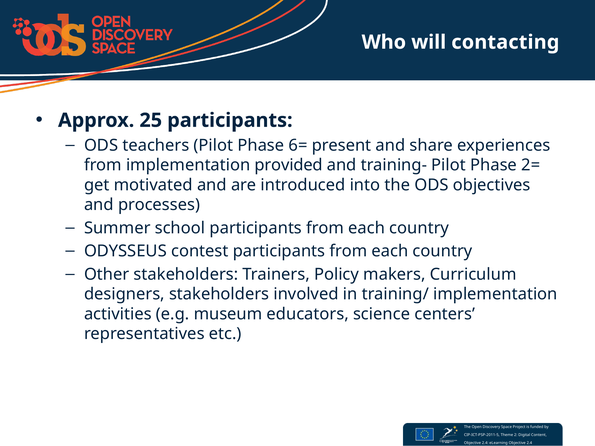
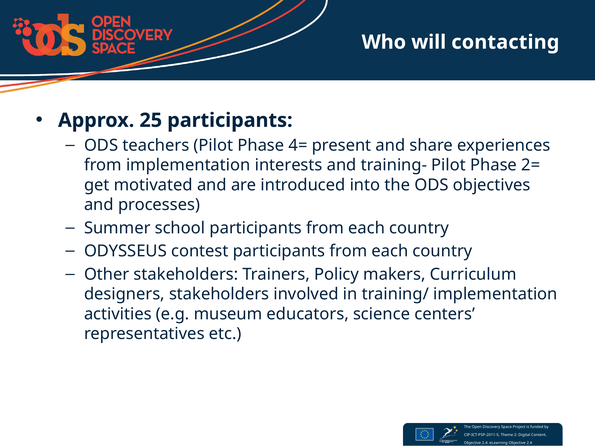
6=: 6= -> 4= (298, 145)
provided: provided -> interests (289, 165)
